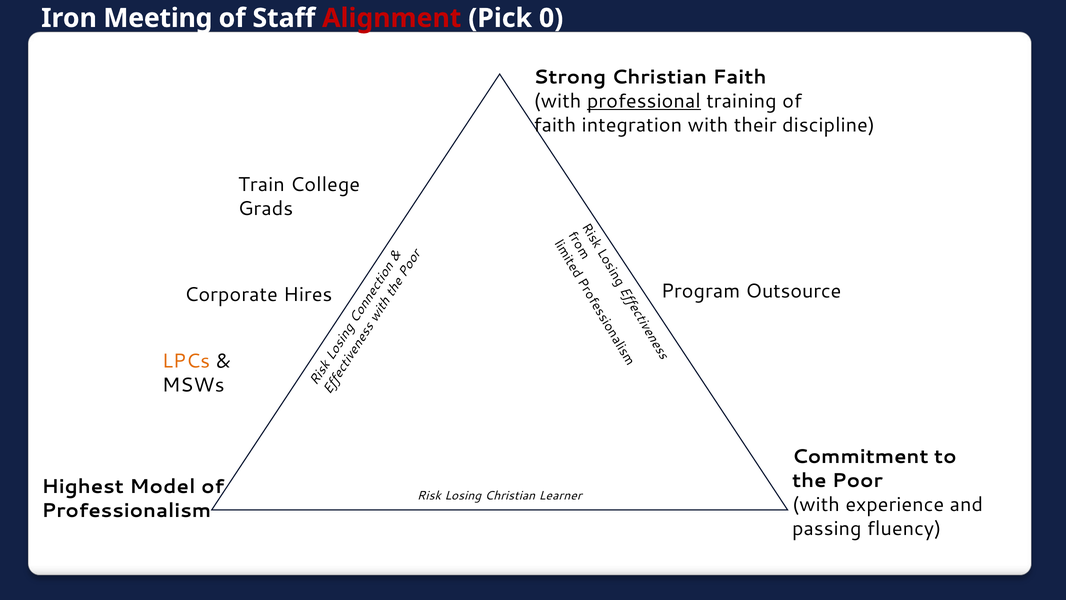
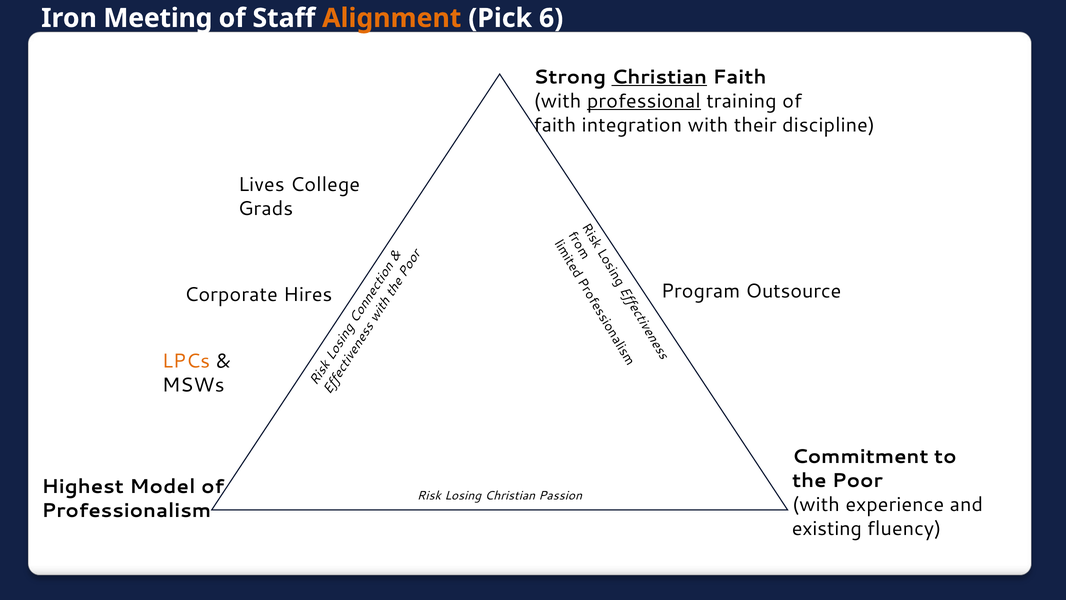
Alignment colour: red -> orange (392, 18)
0: 0 -> 6 (551, 18)
Christian underline: none -> present (659, 77)
Train: Train -> Lives (261, 185)
Learner: Learner -> Passion (560, 495)
passing: passing -> existing (827, 528)
